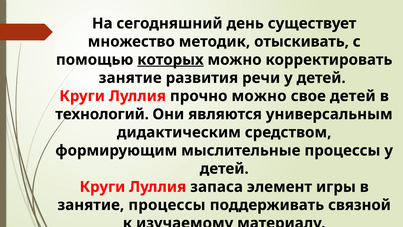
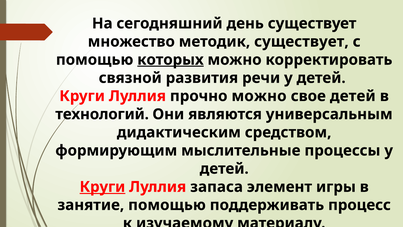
методик отыскивать: отыскивать -> существует (301, 42)
занятие: занятие -> связной (130, 78)
Круги underline: none -> present (102, 187)
занятие процессы: процессы -> помощью (167, 205)
связной: связной -> процесс (359, 205)
